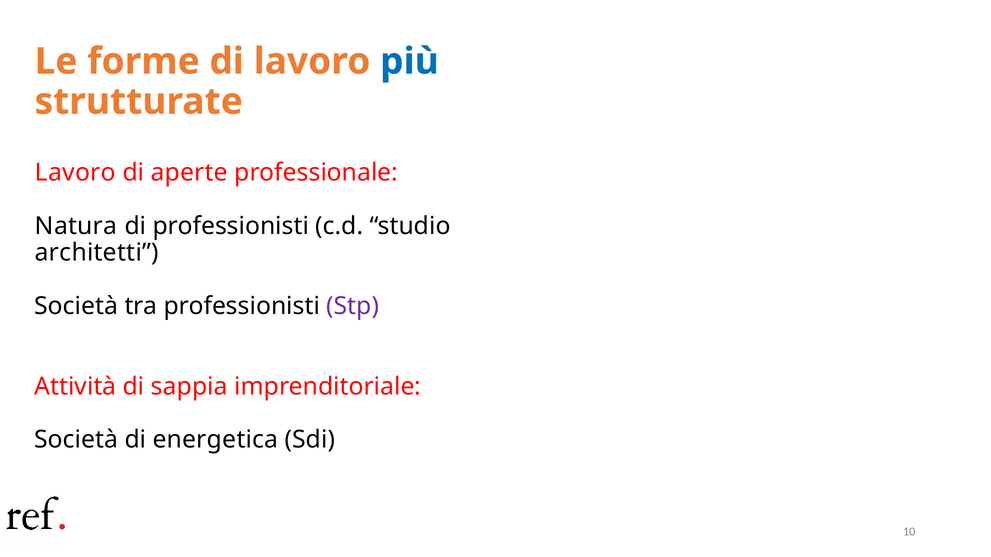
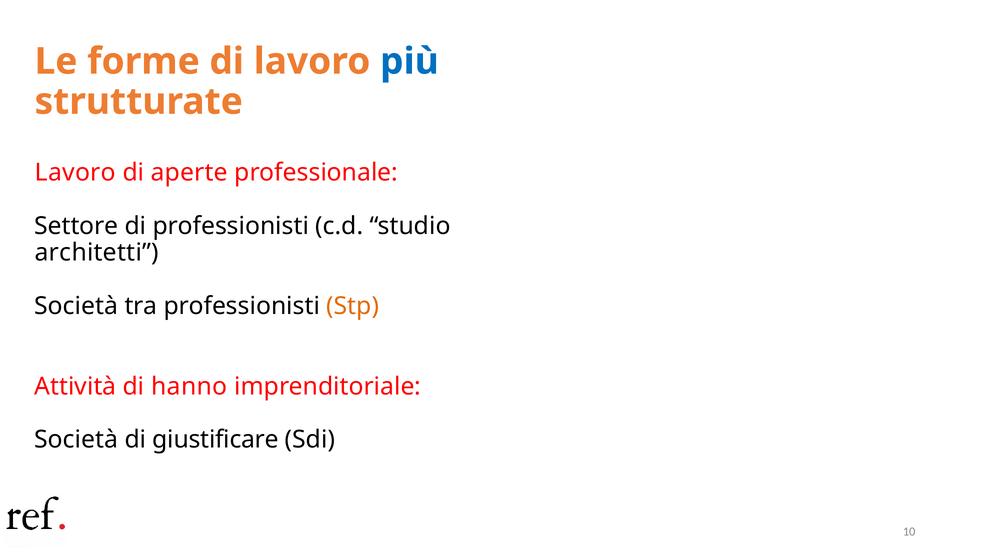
Natura: Natura -> Settore (76, 226)
Stp colour: purple -> orange (353, 306)
sappia: sappia -> hanno (189, 387)
energetica: energetica -> giustificare (216, 440)
